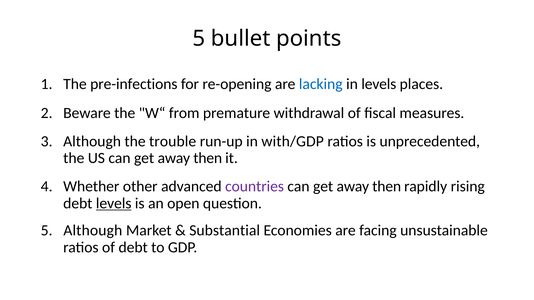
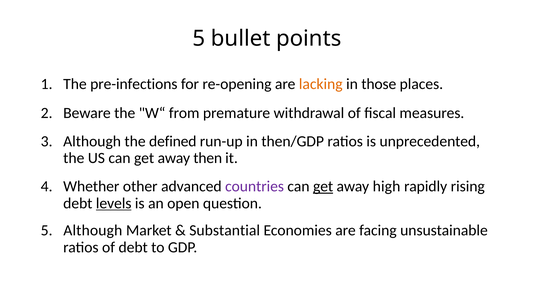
lacking colour: blue -> orange (321, 84)
in levels: levels -> those (379, 84)
trouble: trouble -> defined (173, 141)
with/GDP: with/GDP -> then/GDP (293, 141)
get underline: none -> present (323, 187)
then: then -> high (387, 187)
